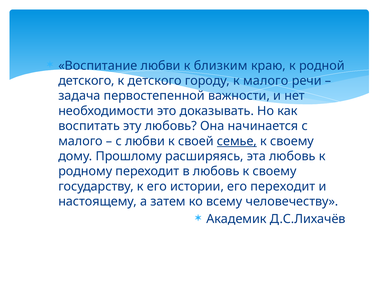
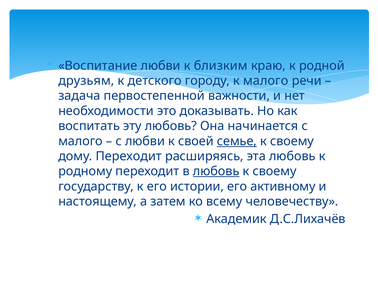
детского: детского -> друзьям (86, 81)
дому Прошлому: Прошлому -> Переходит (129, 156)
любовь underline: none -> present (216, 172)
его переходит: переходит -> активному (283, 187)
